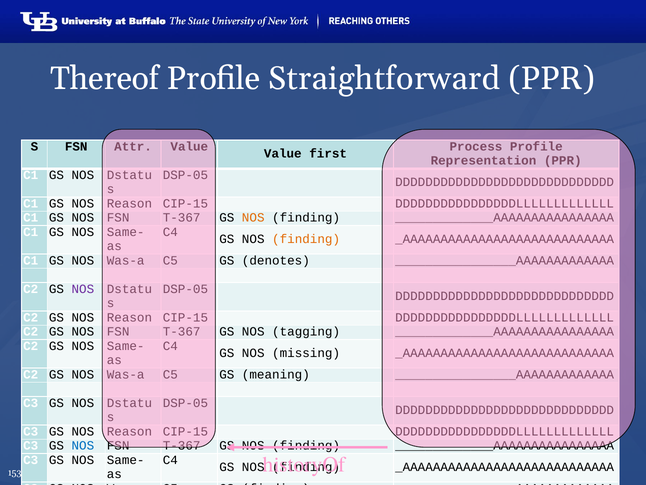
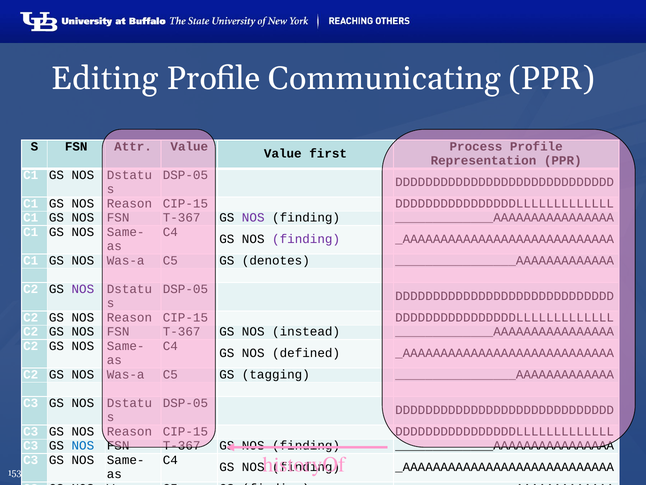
Thereof: Thereof -> Editing (105, 79)
Straightforward: Straightforward -> Communicating (384, 79)
NOS colour: orange -> purple (253, 217)
finding colour: orange -> purple (306, 239)
tagging: tagging -> instead (306, 331)
missing: missing -> defined (306, 353)
meaning: meaning -> tagging (276, 374)
